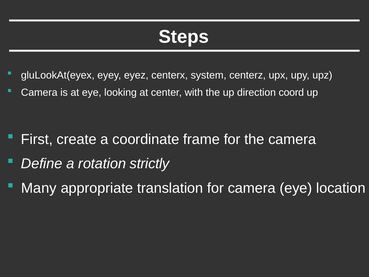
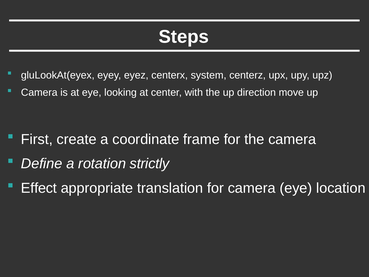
coord: coord -> move (291, 93)
Many: Many -> Effect (39, 188)
